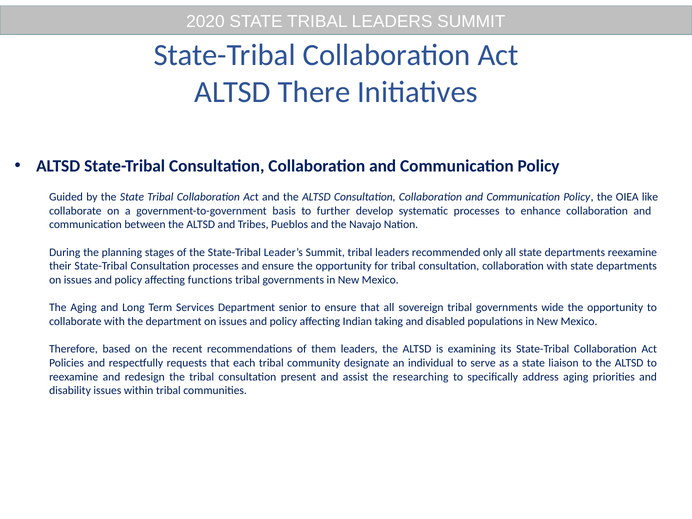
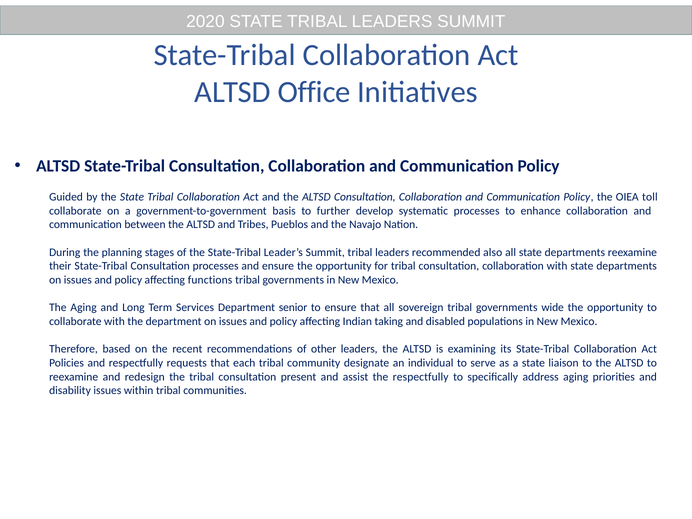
There: There -> Office (314, 92)
like: like -> toll (650, 197)
only: only -> also (493, 252)
them: them -> other (324, 349)
the researching: researching -> respectfully (421, 377)
